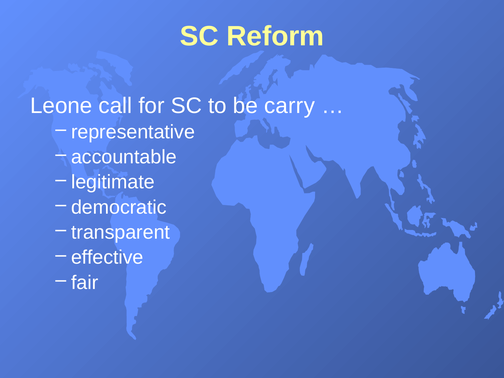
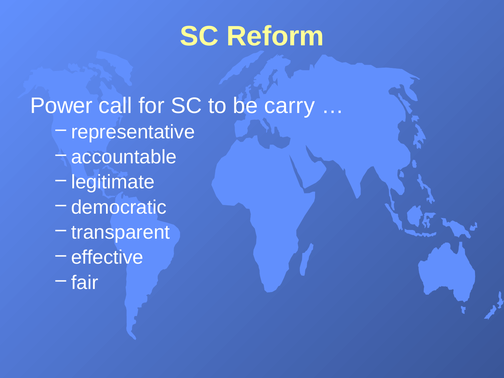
Leone: Leone -> Power (61, 106)
